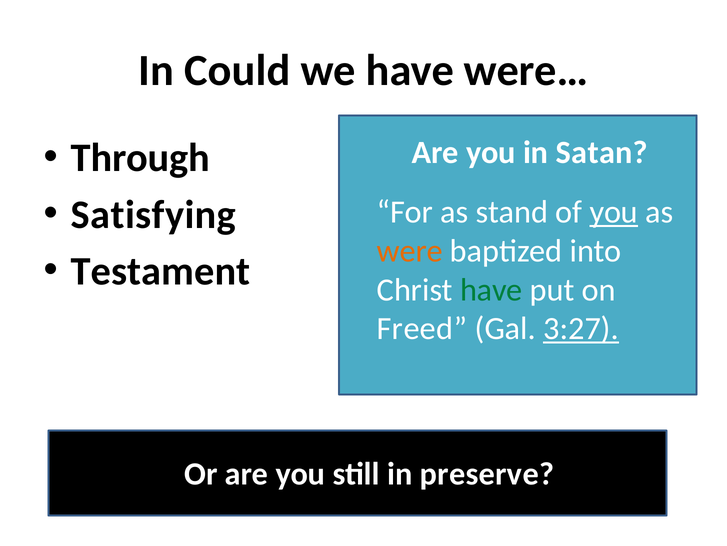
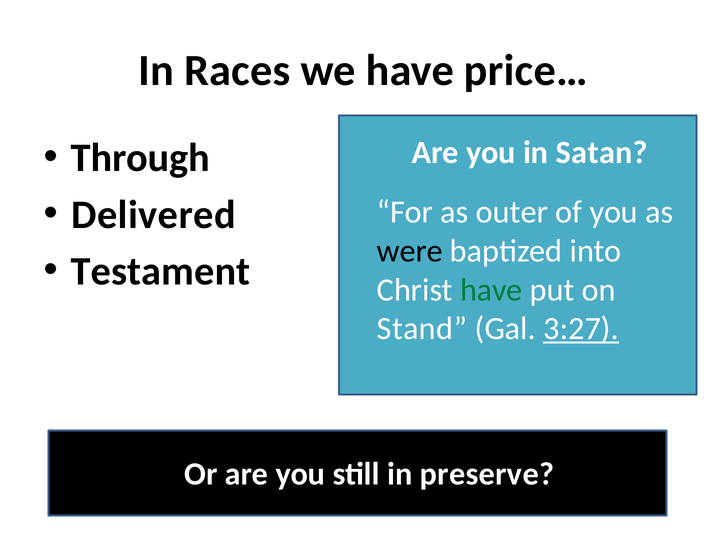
Could: Could -> Races (237, 70)
were…: were… -> price… (526, 70)
Satisfying: Satisfying -> Delivered (153, 214)
stand: stand -> outer (512, 212)
you underline: present -> none (614, 212)
were colour: orange -> black (410, 251)
Freed: Freed -> Stand (422, 328)
